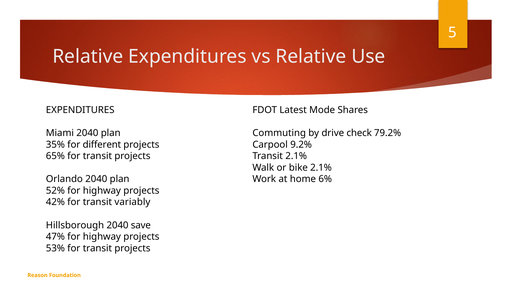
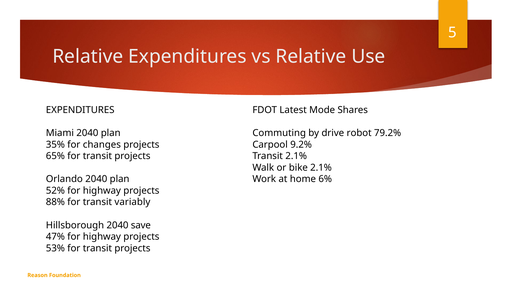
check: check -> robot (359, 133)
different: different -> changes (102, 145)
42%: 42% -> 88% (55, 202)
